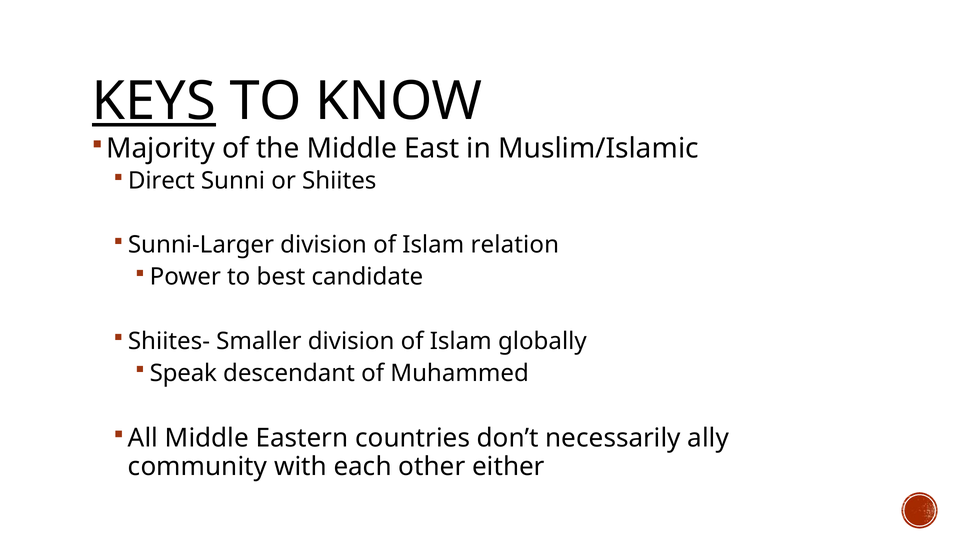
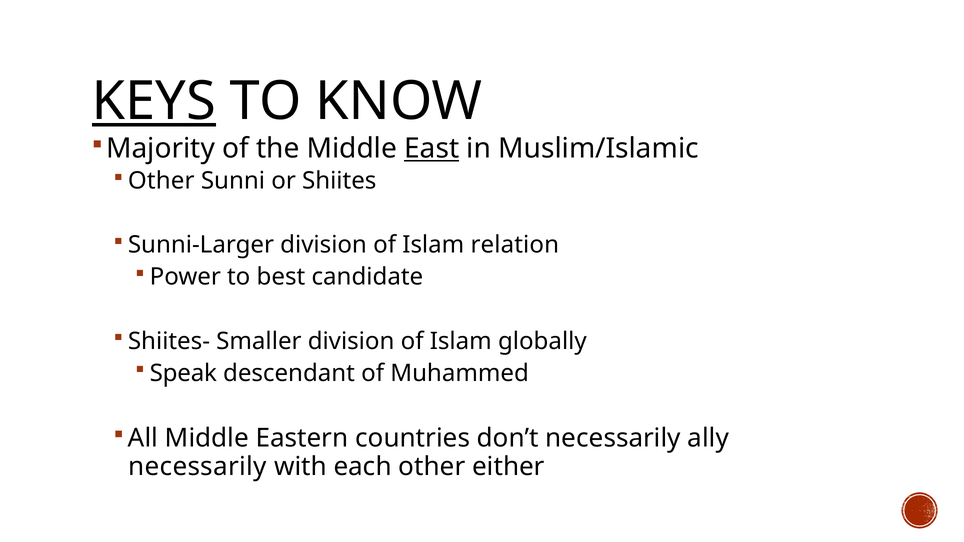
East underline: none -> present (432, 149)
Direct: Direct -> Other (161, 181)
community: community -> necessarily (197, 467)
